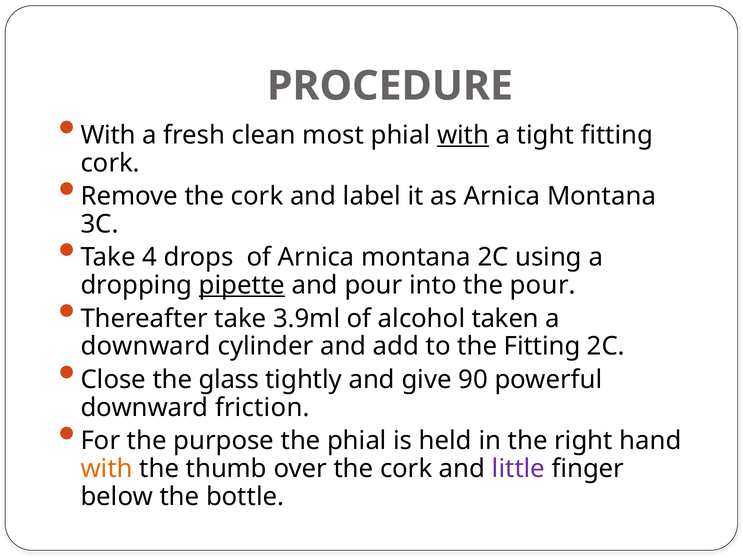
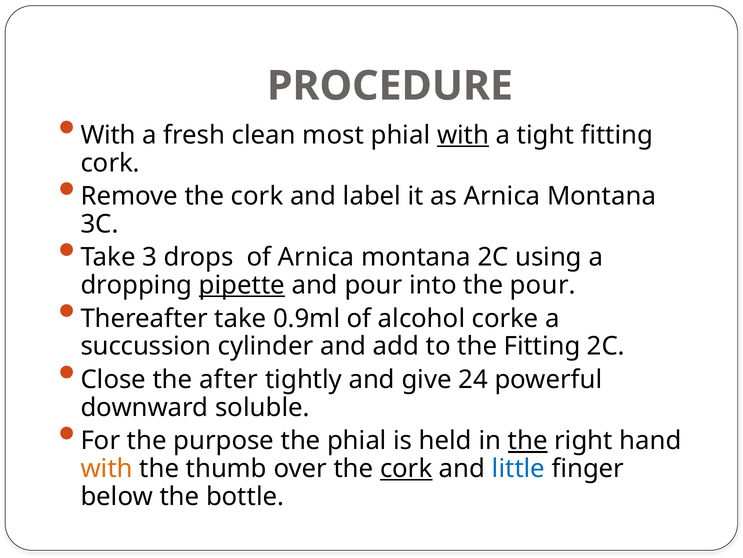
4: 4 -> 3 (150, 257)
3.9ml: 3.9ml -> 0.9ml (307, 318)
taken: taken -> corke (505, 318)
downward: downward -> succussion (146, 346)
glass: glass -> after (229, 379)
90: 90 -> 24 (473, 379)
friction: friction -> soluble (262, 407)
the underline: none -> present (528, 440)
cork underline: none -> present (406, 468)
little colour: purple -> blue (518, 468)
